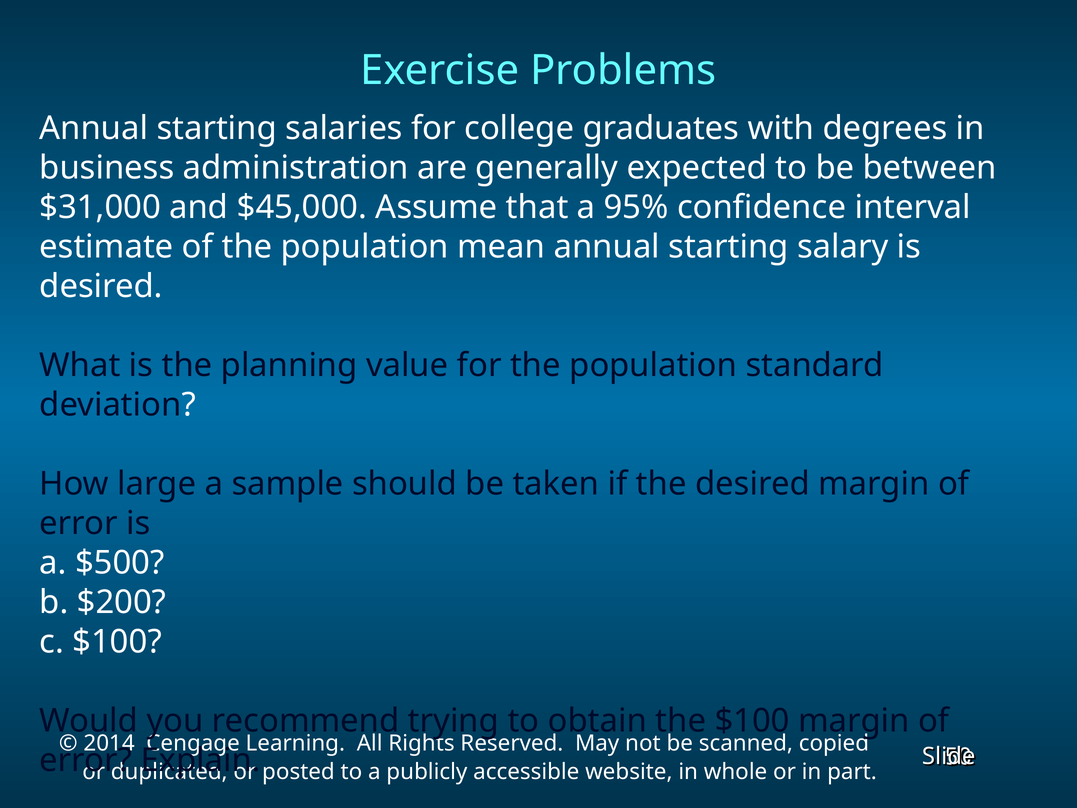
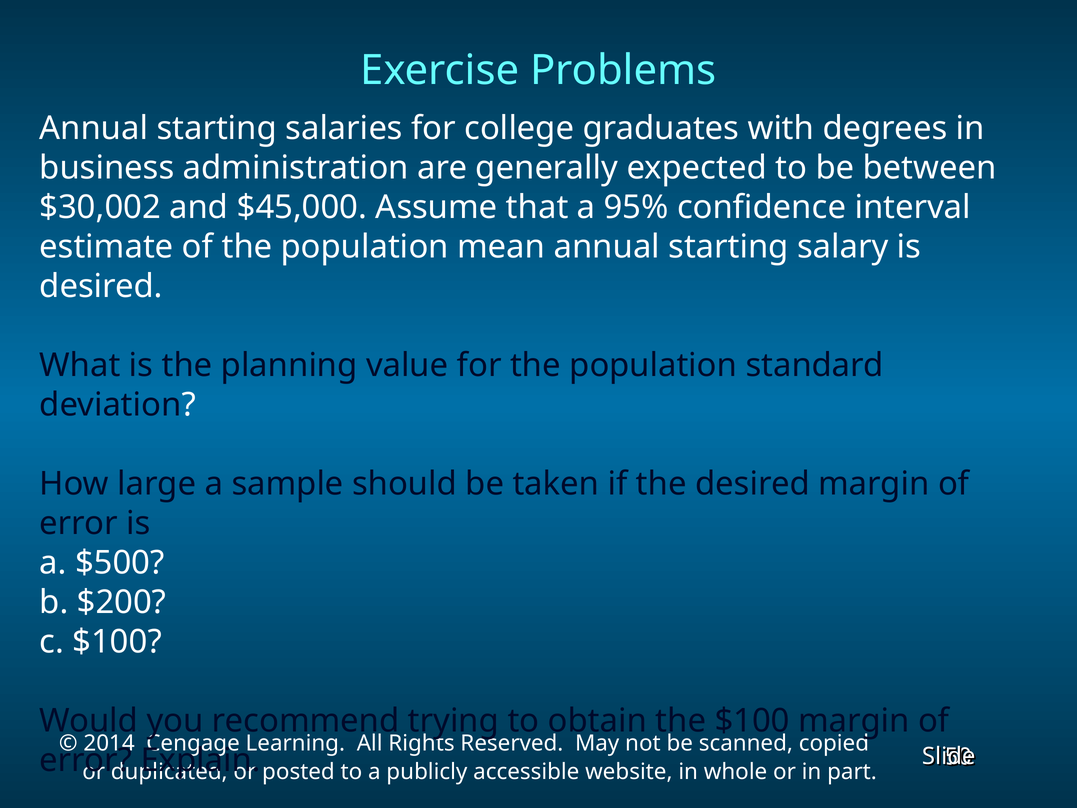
$31,000: $31,000 -> $30,002 (100, 207)
